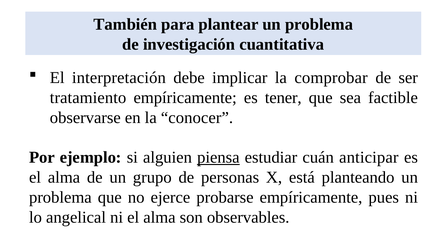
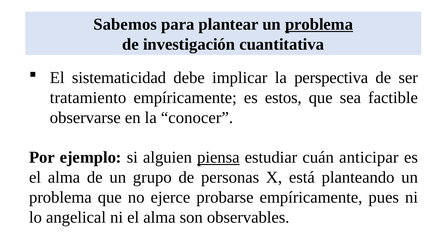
También: También -> Sabemos (125, 25)
problema underline: none -> present (319, 25)
interpretación: interpretación -> sistematicidad (119, 78)
comprobar: comprobar -> perspectiva (331, 78)
tener: tener -> estos (283, 98)
